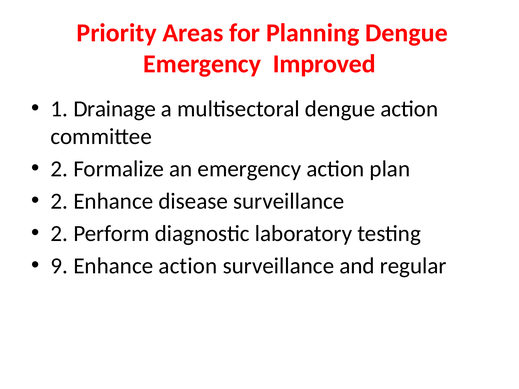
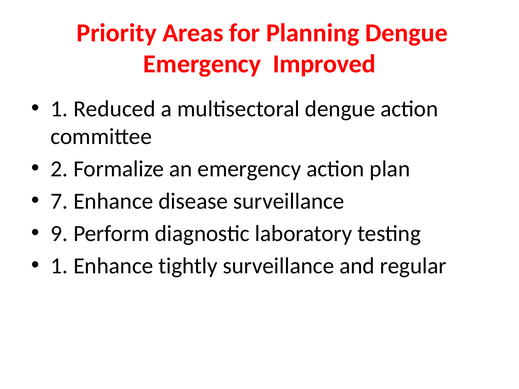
Drainage: Drainage -> Reduced (114, 109)
2: 2 -> 7 (59, 201)
2: 2 -> 9 (59, 234)
9: 9 -> 1 (59, 266)
Enhance action: action -> tightly (188, 266)
